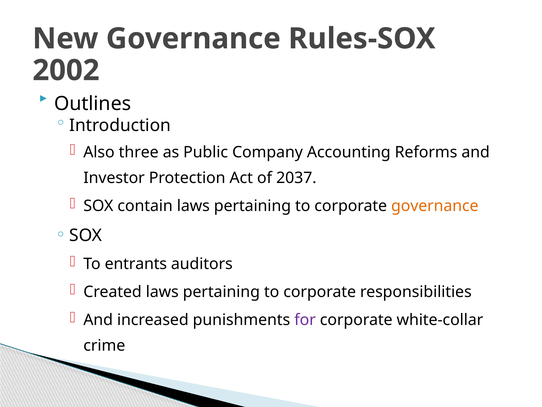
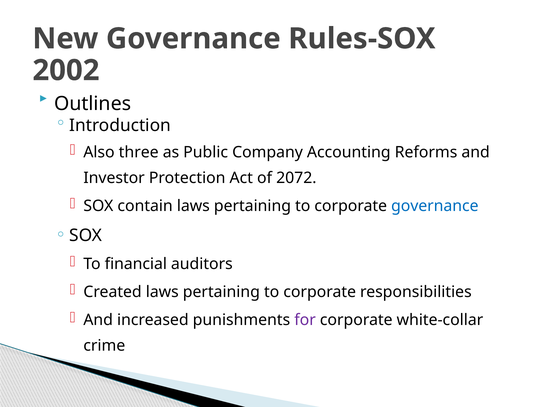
2037: 2037 -> 2072 (296, 178)
governance colour: orange -> blue (435, 206)
entrants: entrants -> financial (136, 264)
